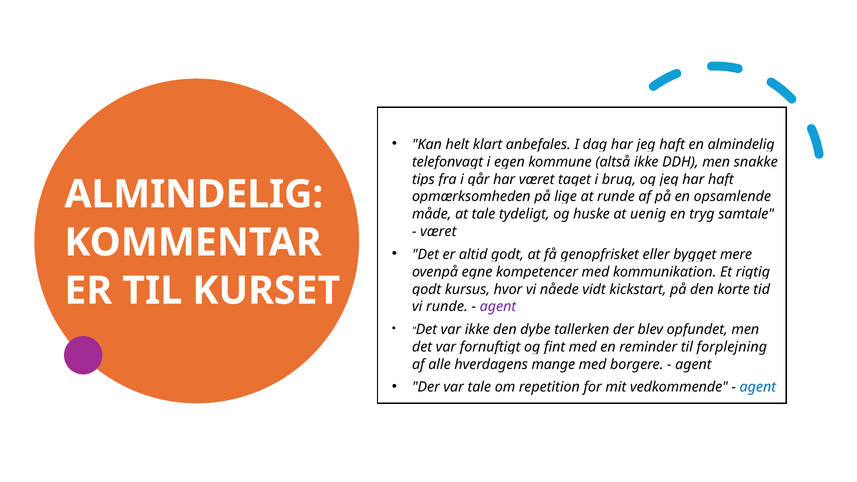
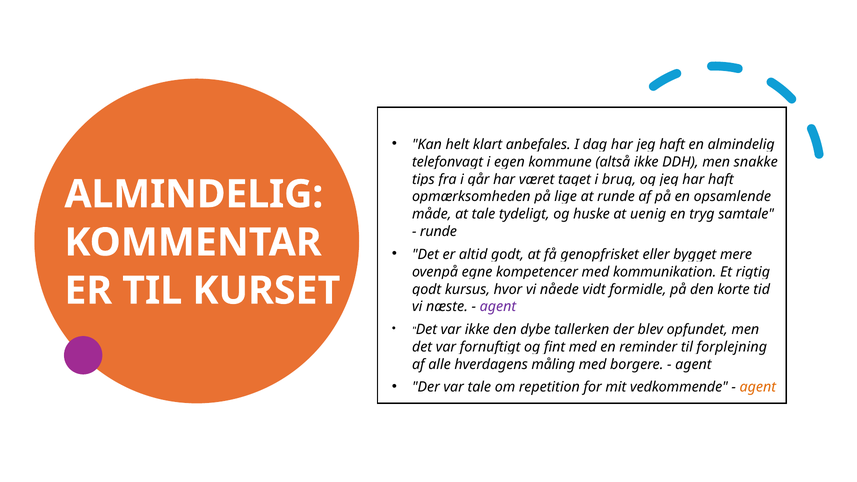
været: været -> runde (438, 232)
kickstart: kickstart -> formidle (638, 289)
vi runde: runde -> næste (447, 307)
mange: mange -> måling (553, 364)
agent colour: blue -> orange (758, 387)
